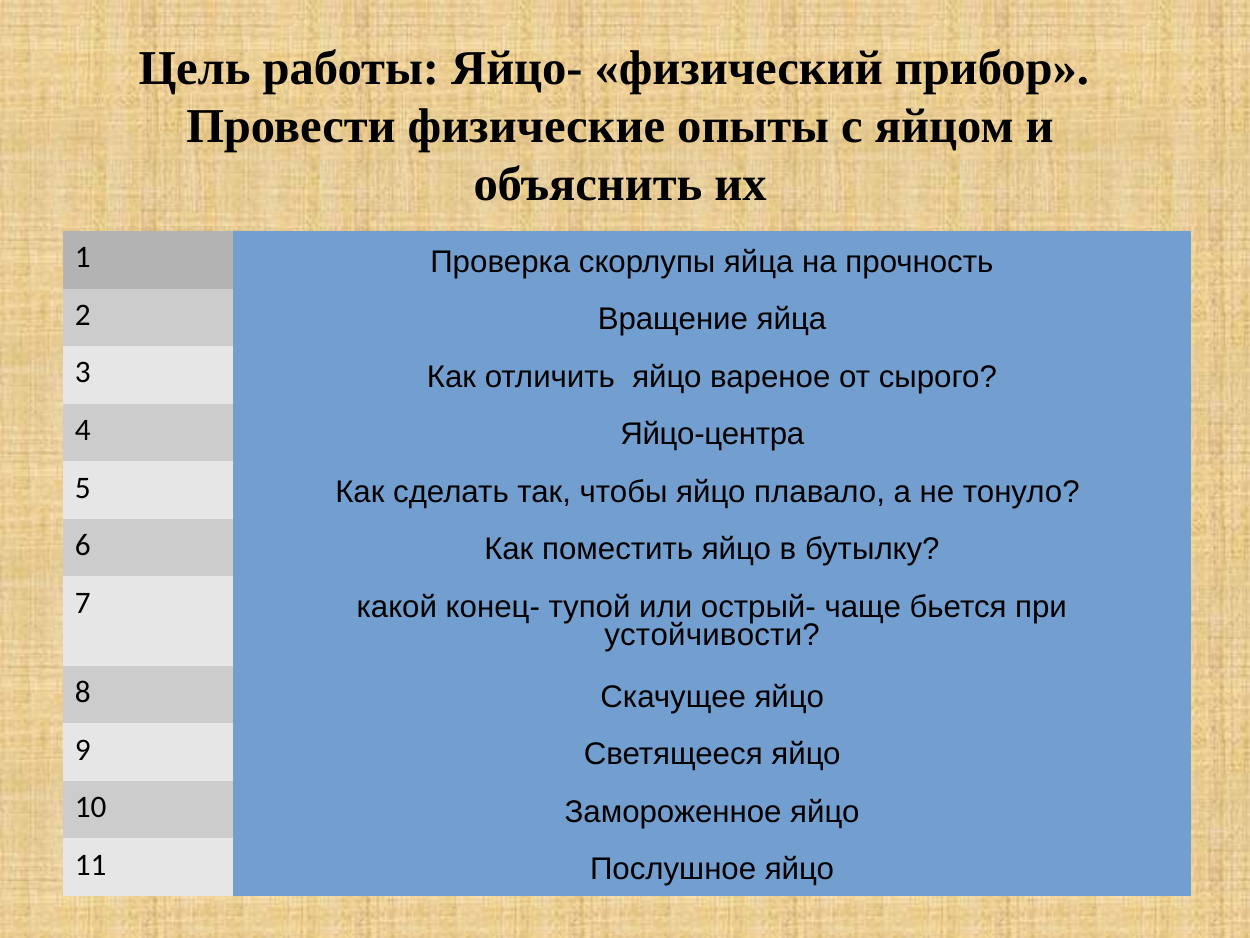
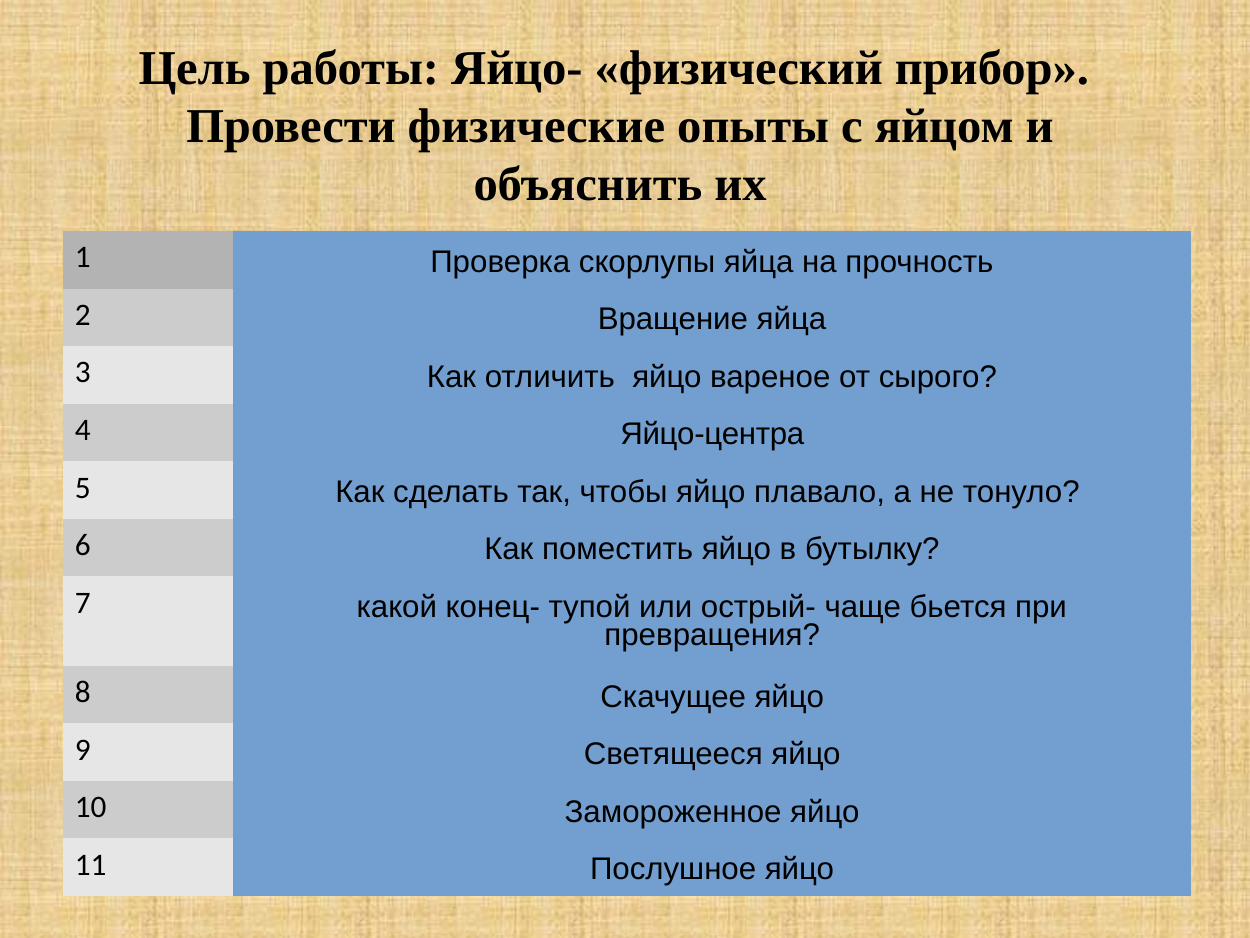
устойчивости: устойчивости -> превращения (712, 635)
